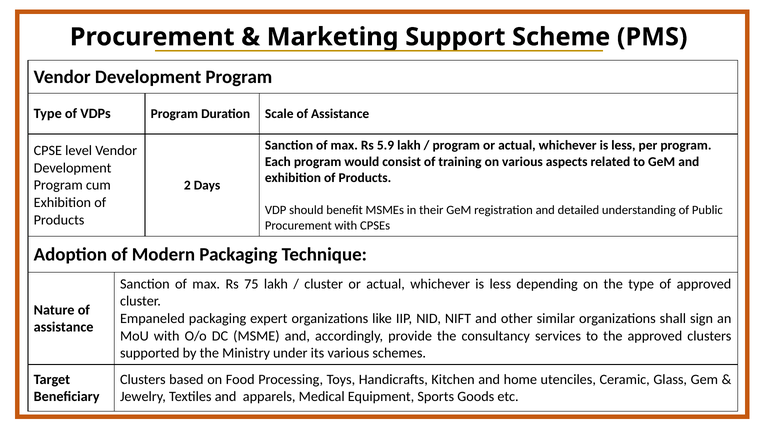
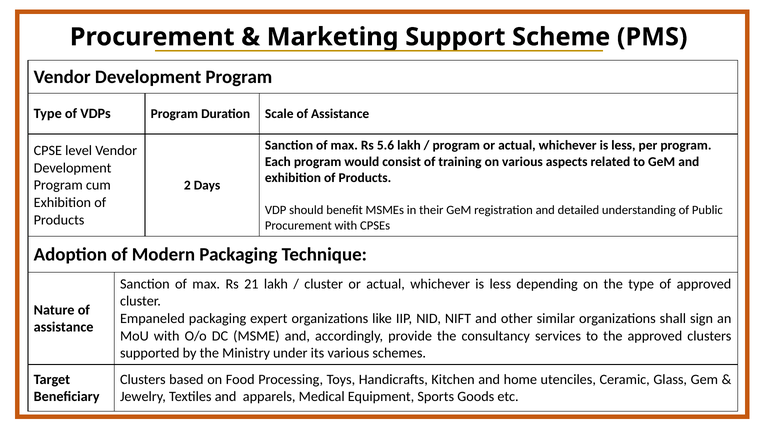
5.9: 5.9 -> 5.6 (385, 145)
75: 75 -> 21 (251, 284)
